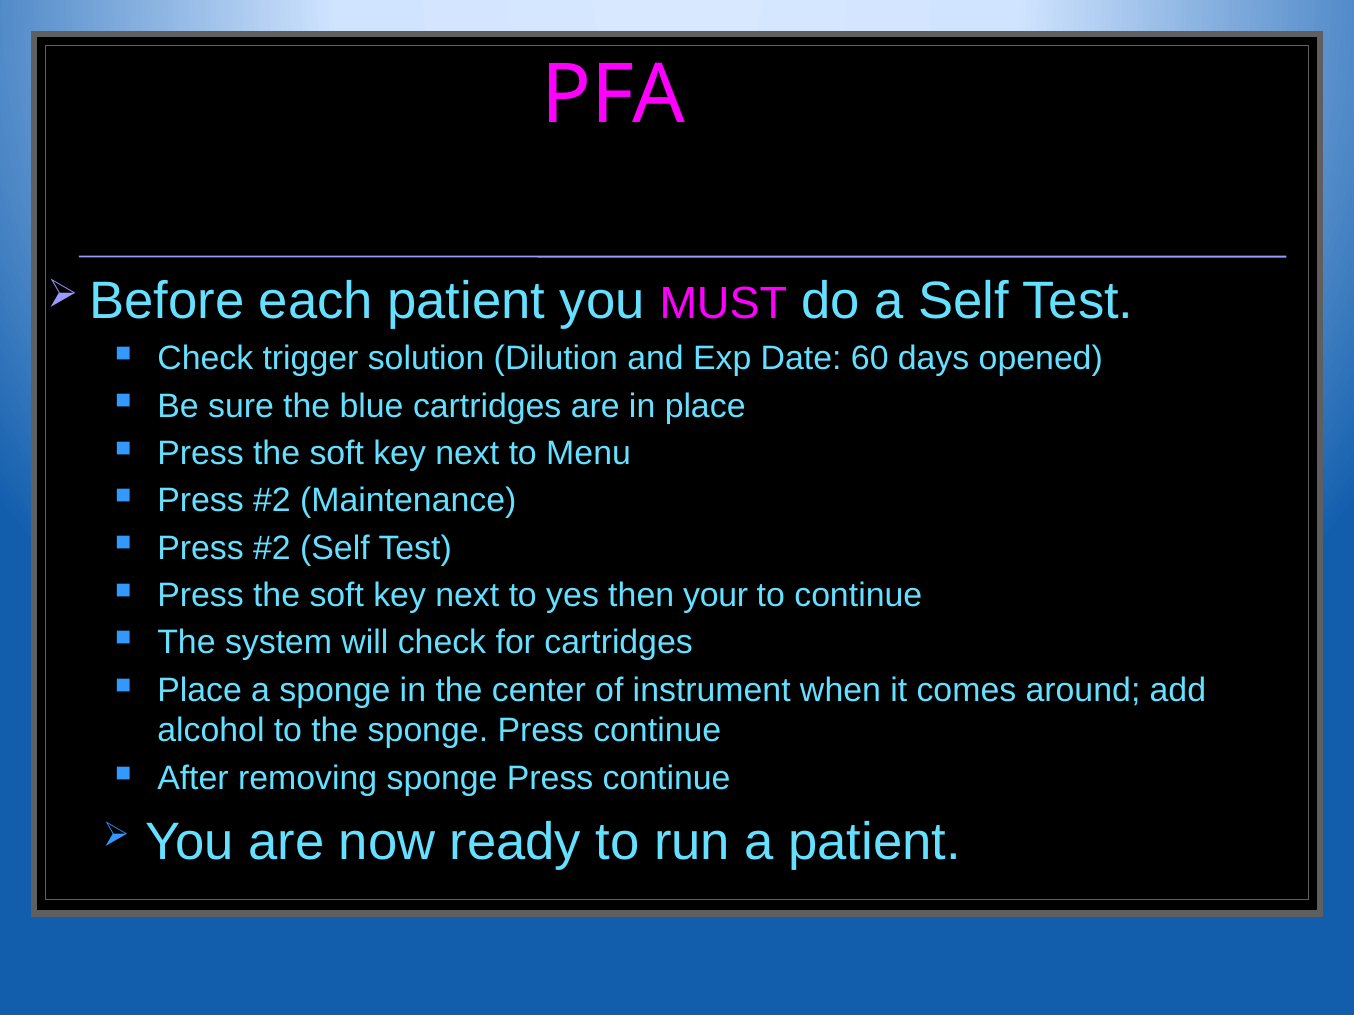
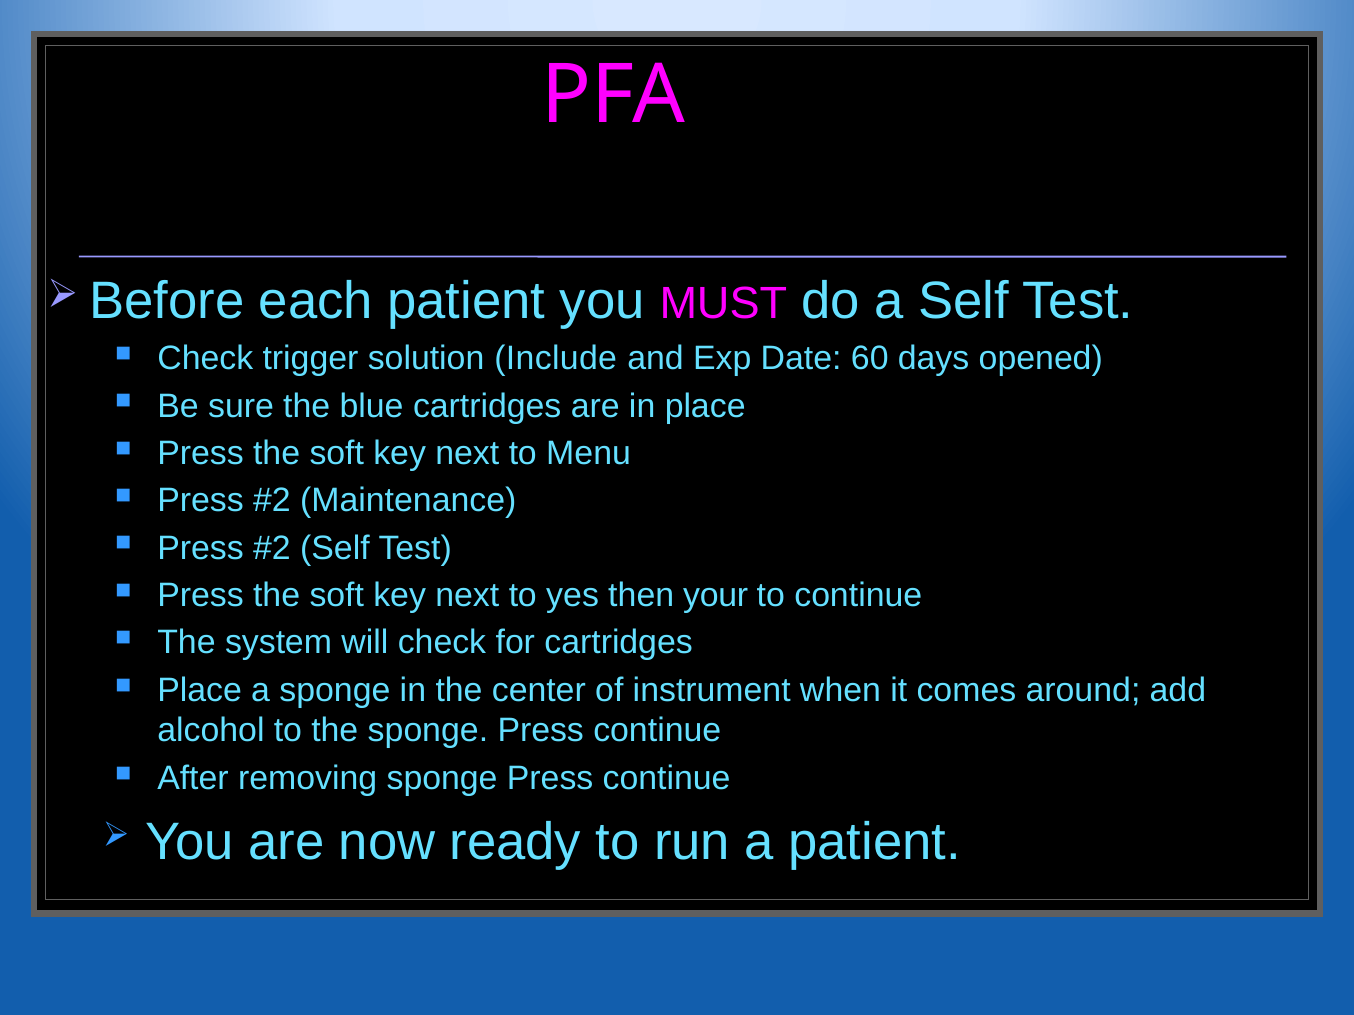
Dilution: Dilution -> Include (556, 359)
